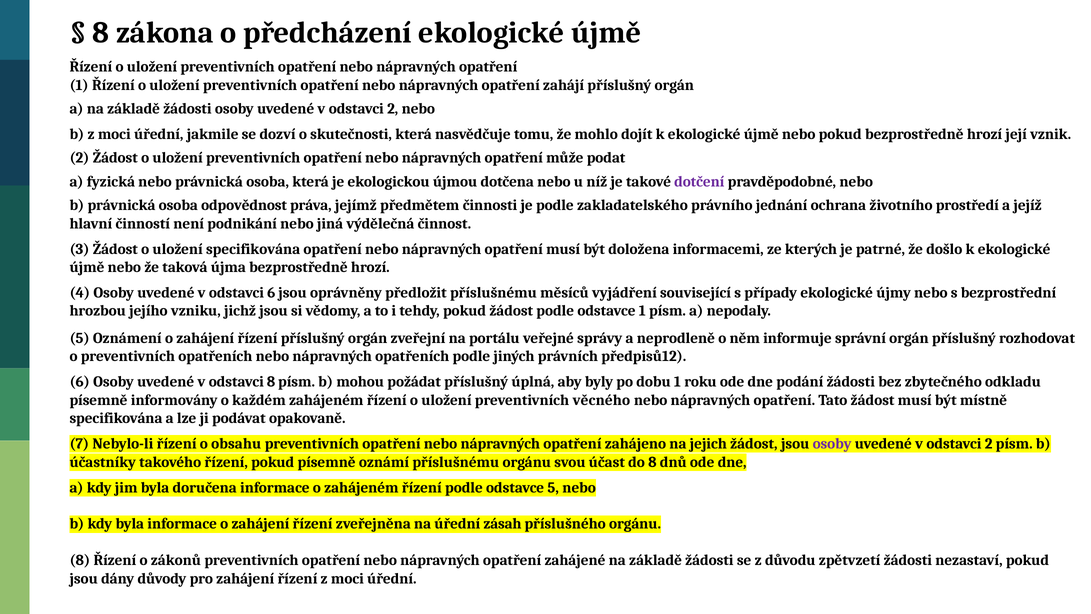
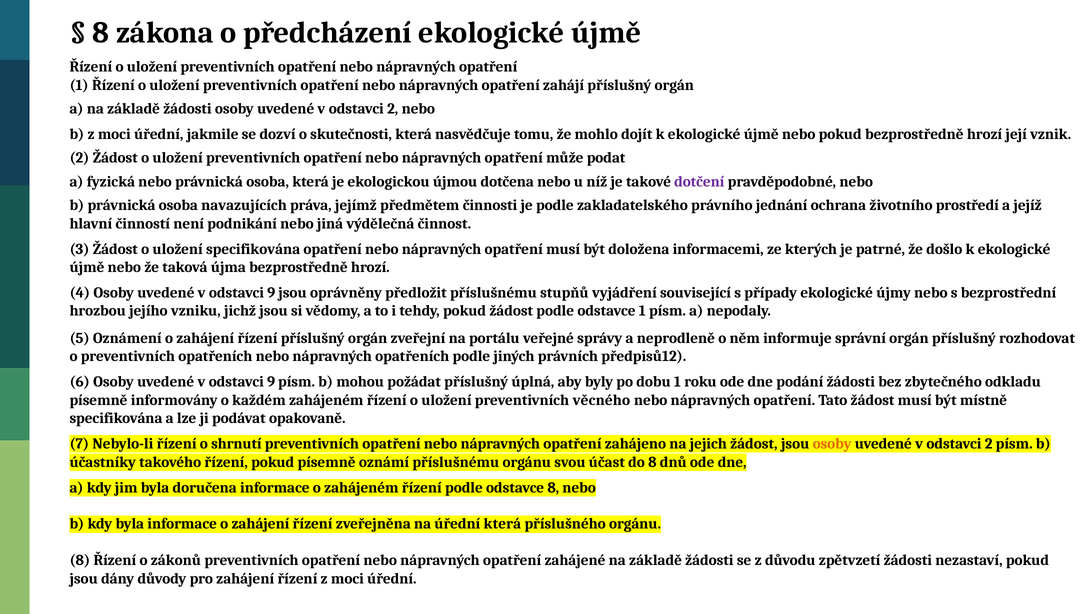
odpovědnost: odpovědnost -> navazujících (244, 205)
6: 6 -> 9 (271, 293)
měsíců: měsíců -> stupňů (564, 293)
8: 8 -> 9 (271, 382)
obsahu: obsahu -> shrnutí (236, 444)
osoby colour: purple -> orange (832, 444)
odstavce 5: 5 -> 8 (553, 487)
úřední zásah: zásah -> která (502, 524)
